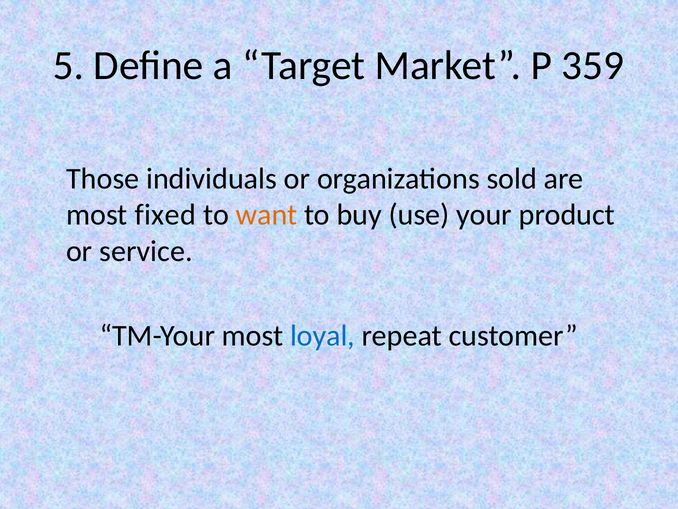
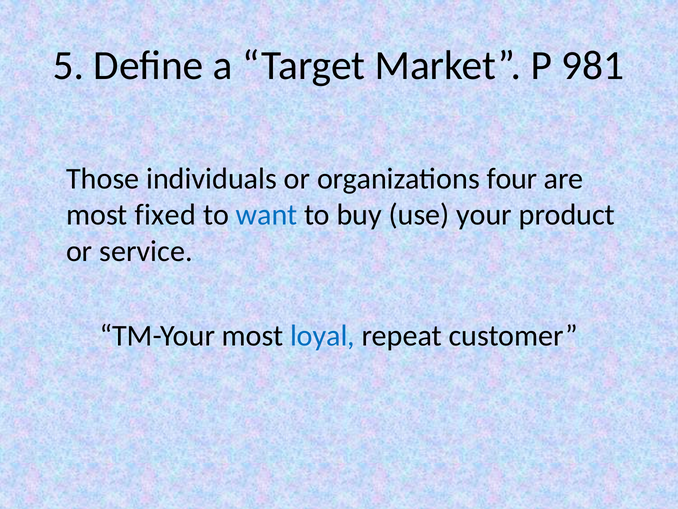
359: 359 -> 981 (593, 66)
sold: sold -> four (512, 178)
want colour: orange -> blue (267, 215)
